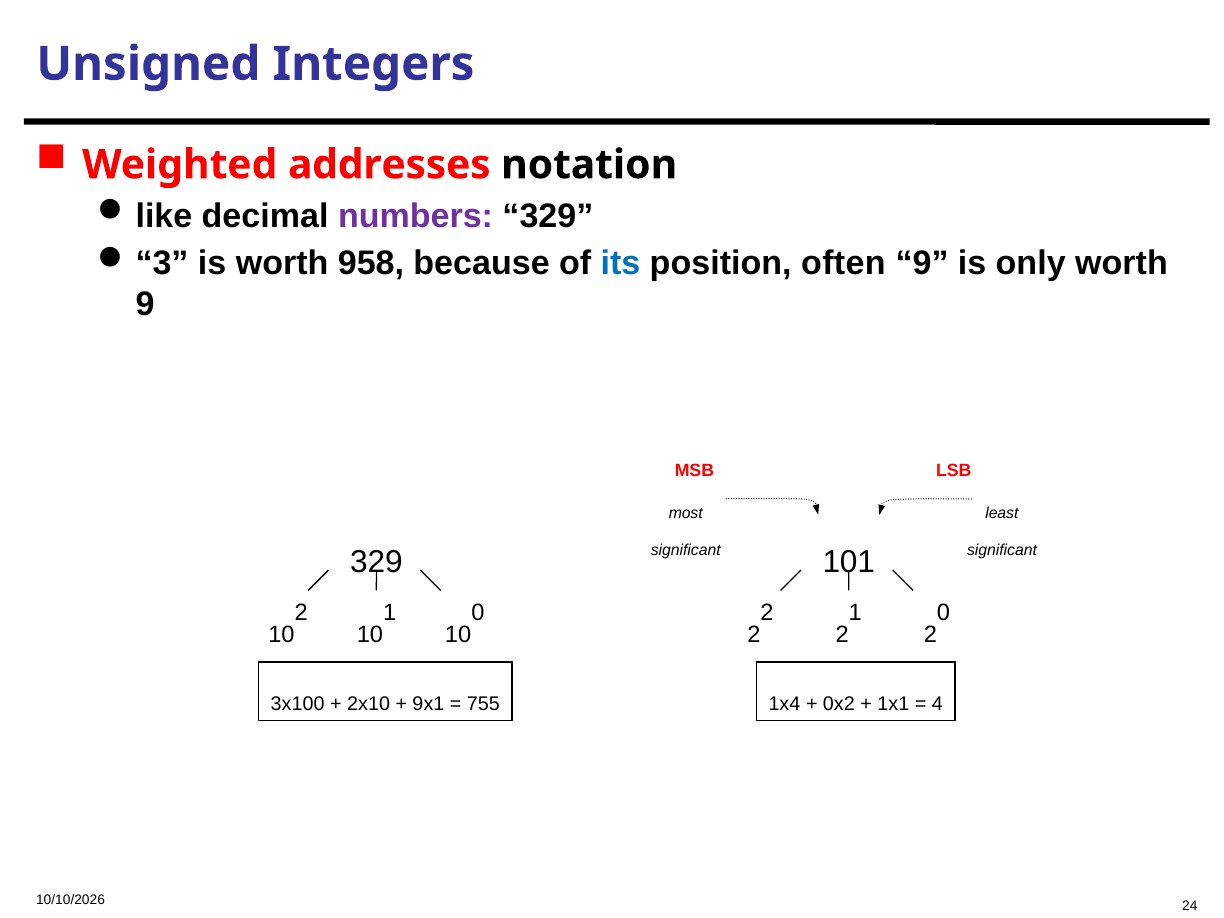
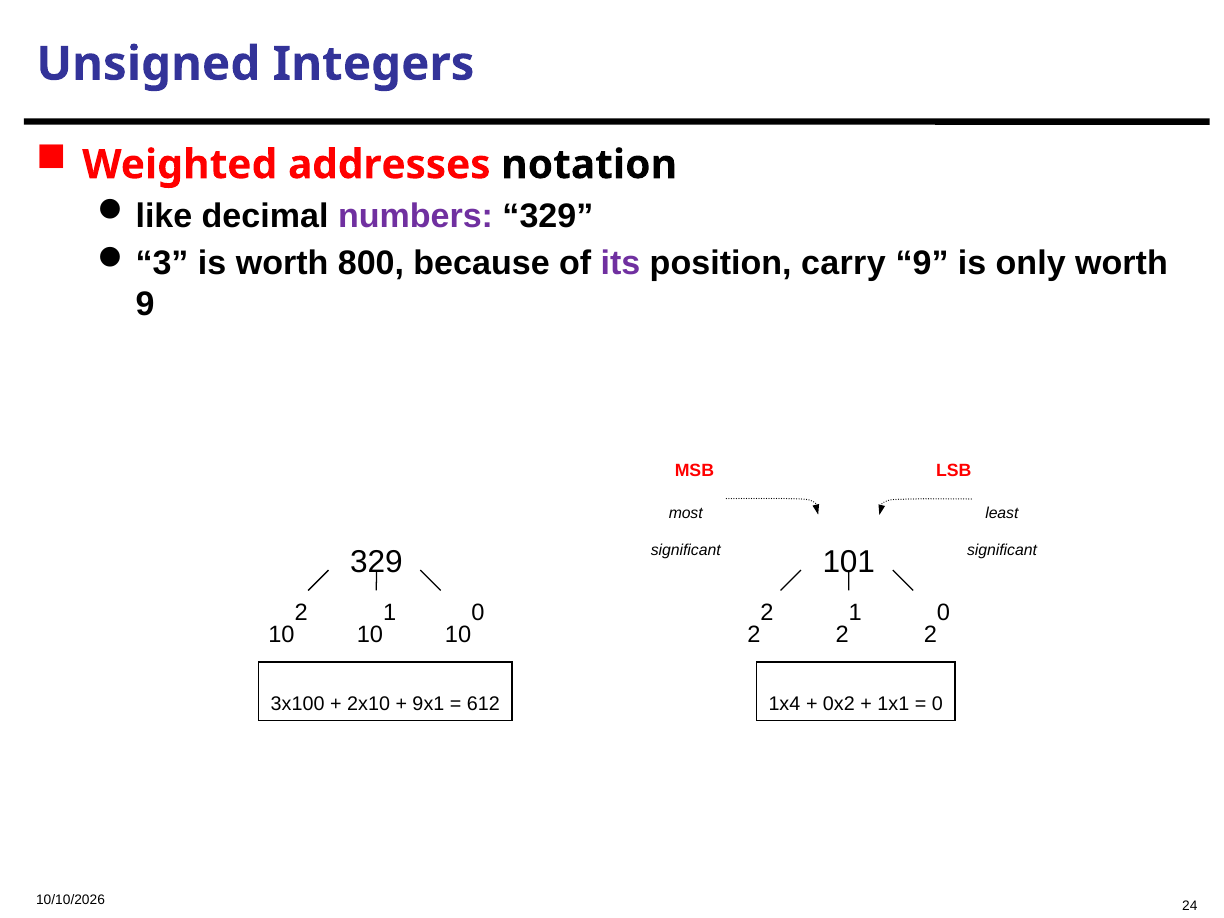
958: 958 -> 800 (371, 264)
its colour: blue -> purple (620, 264)
often: often -> carry (843, 264)
755: 755 -> 612 (483, 704)
4: 4 -> 0 (937, 704)
